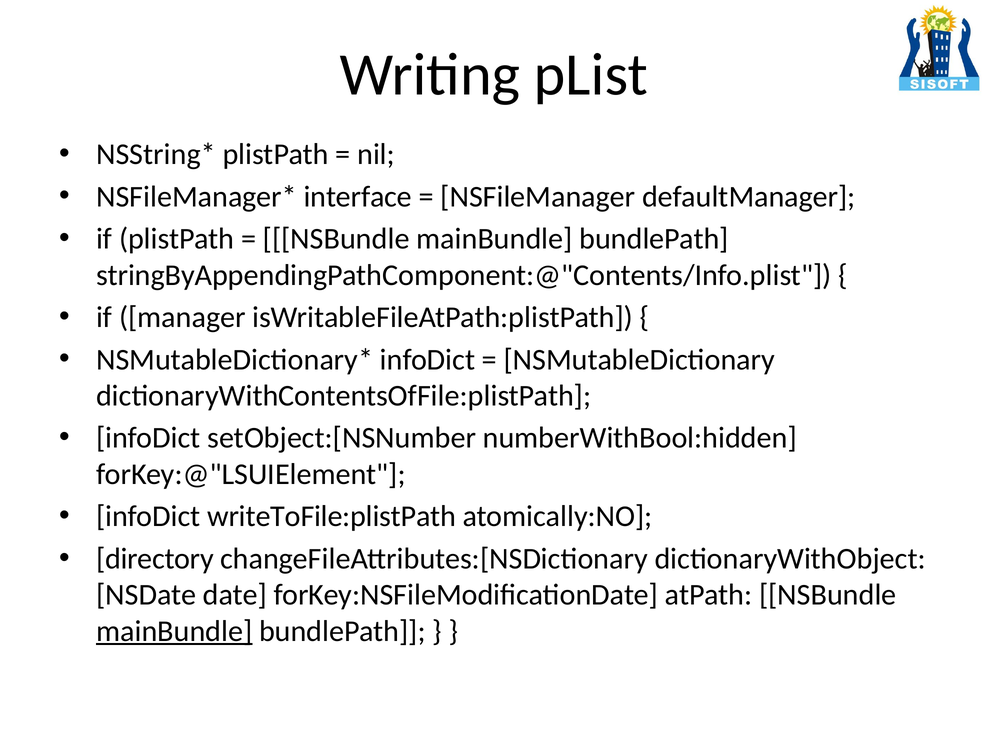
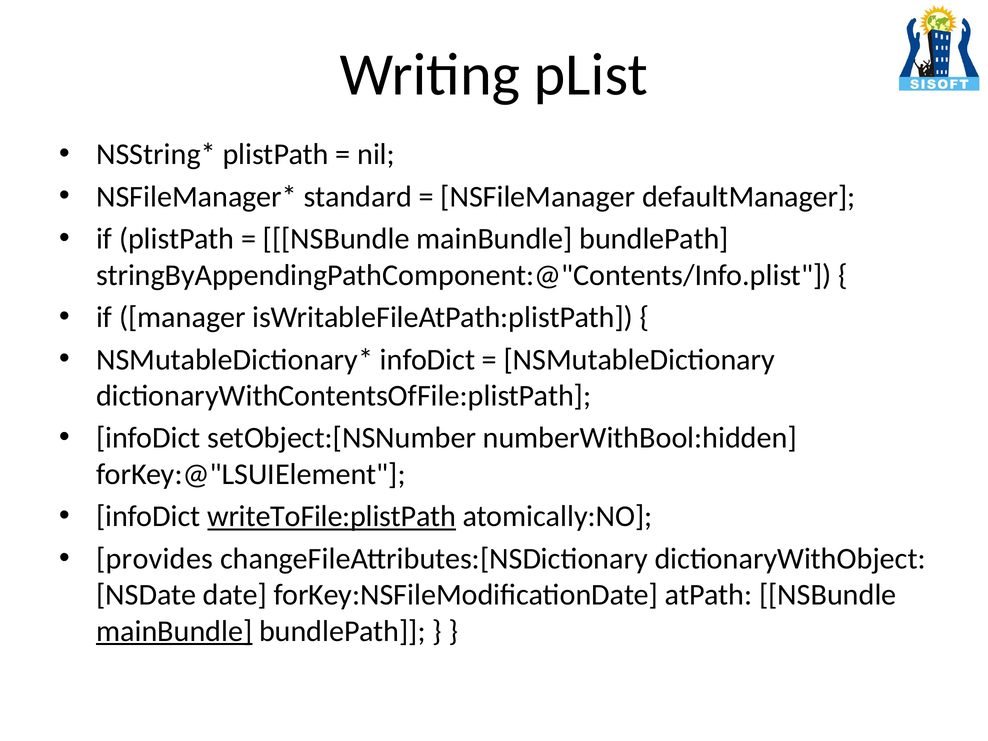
interface: interface -> standard (358, 197)
writeToFile:plistPath underline: none -> present (332, 516)
directory: directory -> provides (155, 559)
